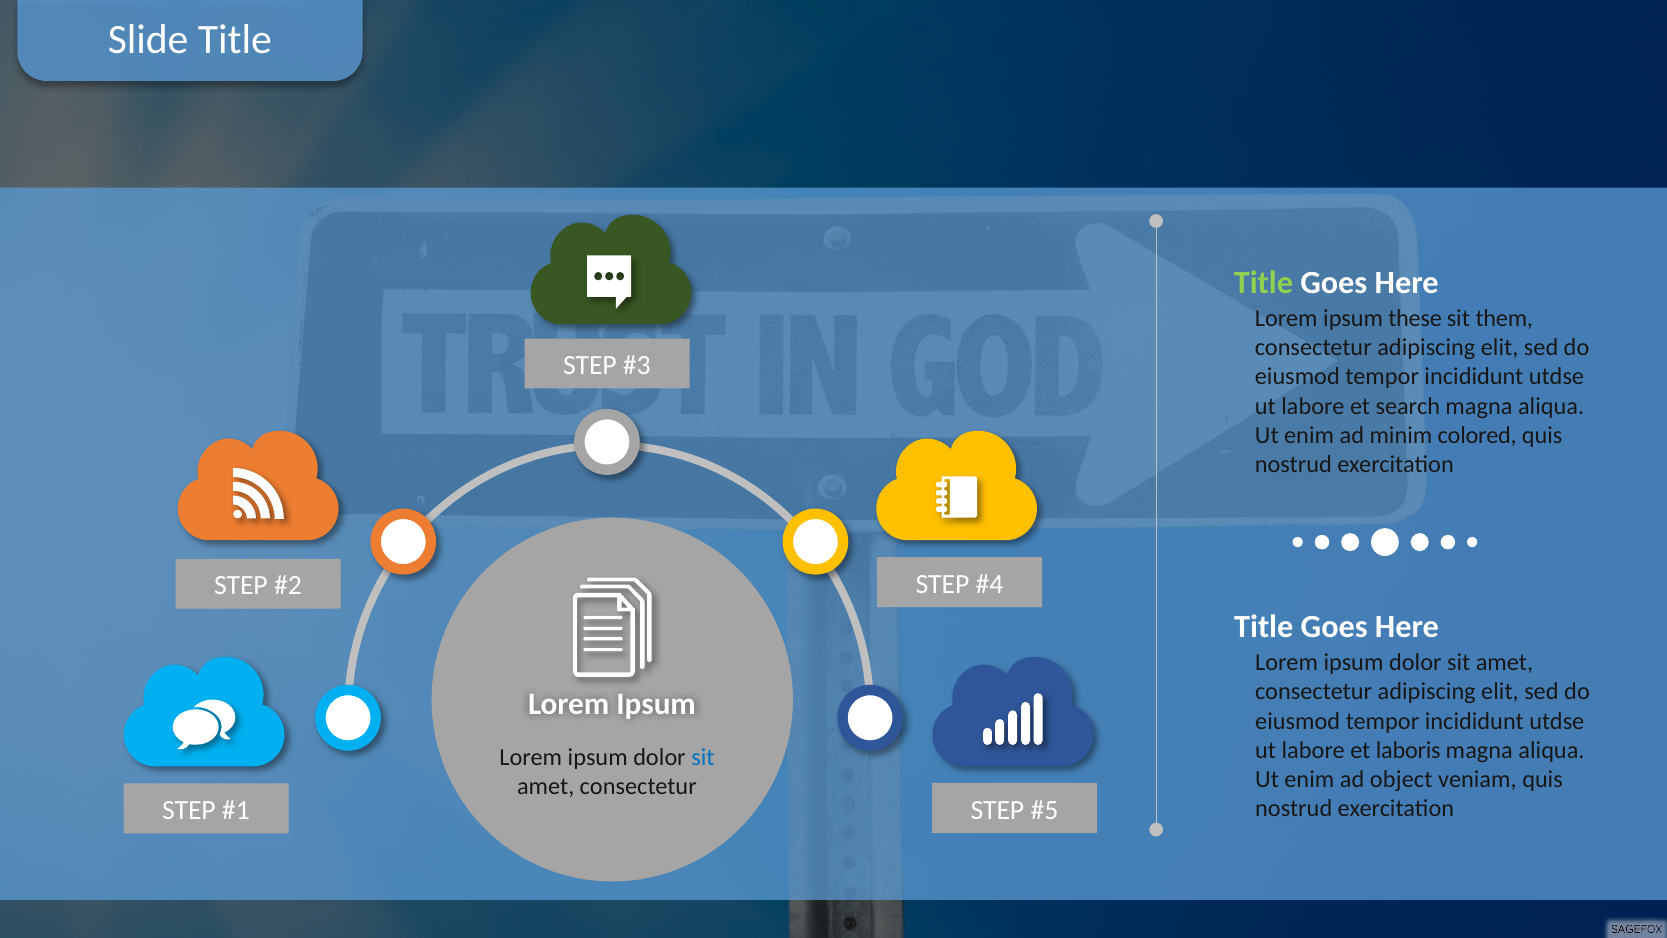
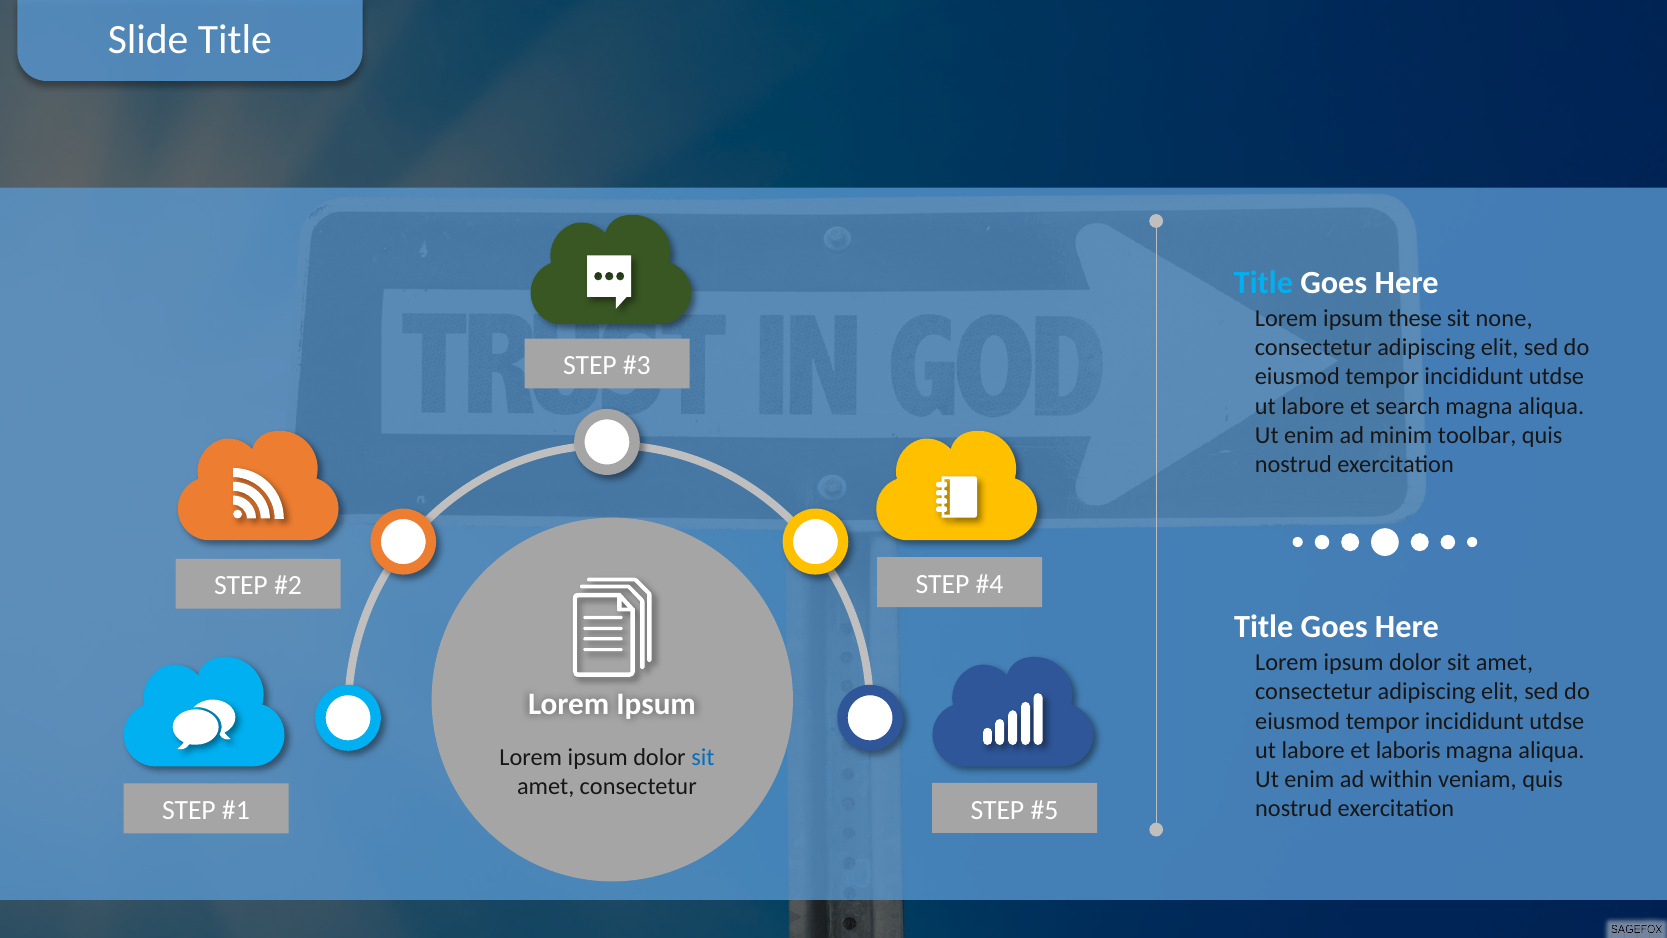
Title colour: light green -> light blue (1263, 282)
them: them -> none (1504, 318)
colored: colored -> toolbar (1477, 435)
object: object -> within (1401, 779)
